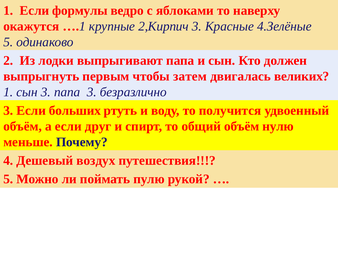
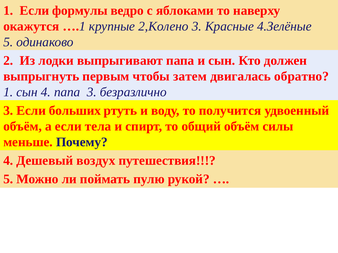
2,Кирпич: 2,Кирпич -> 2,Колено (163, 26)
великих: великих -> обратно (302, 76)
сын 3: 3 -> 4 (46, 92)
друг: друг -> тела (98, 127)
нулю: нулю -> силы (278, 127)
